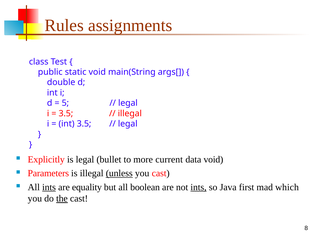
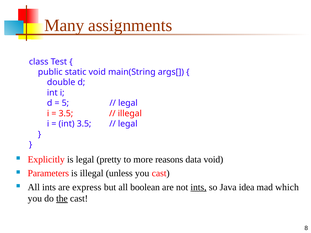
Rules: Rules -> Many (64, 26)
bullet: bullet -> pretty (109, 160)
current: current -> reasons (169, 160)
unless underline: present -> none (119, 174)
ints underline: present -> none (49, 187)
equality: equality -> express (87, 187)
first: first -> idea (247, 187)
